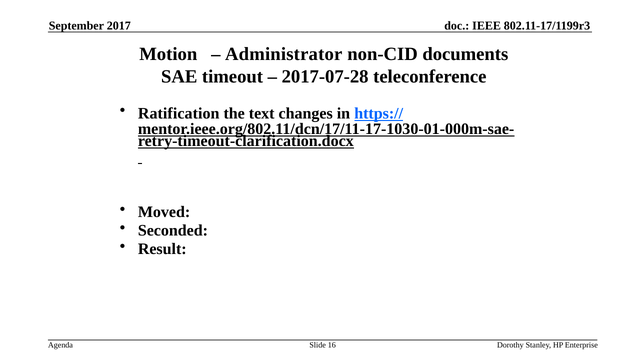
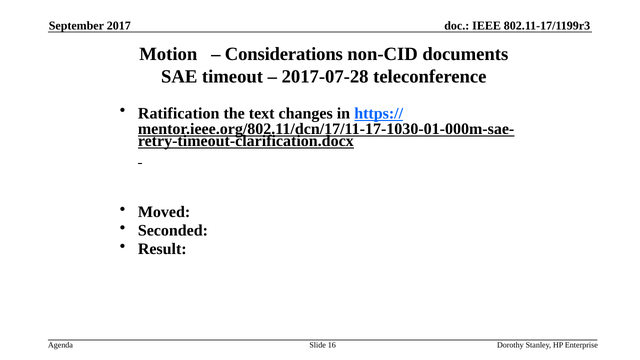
Administrator: Administrator -> Considerations (284, 54)
